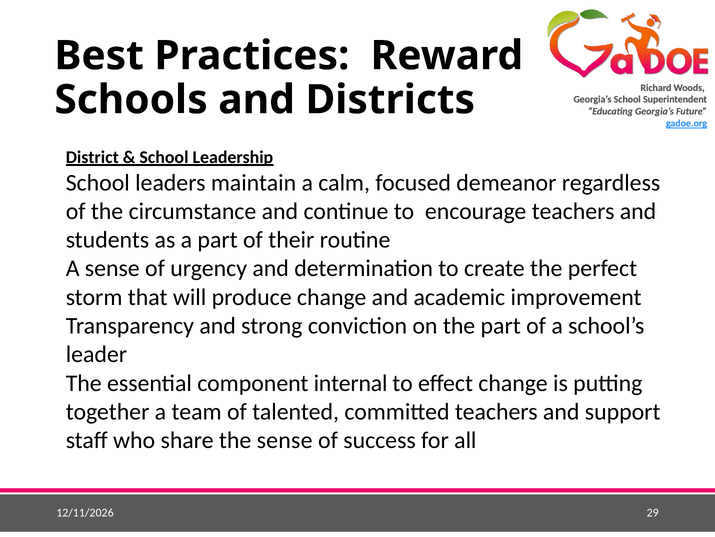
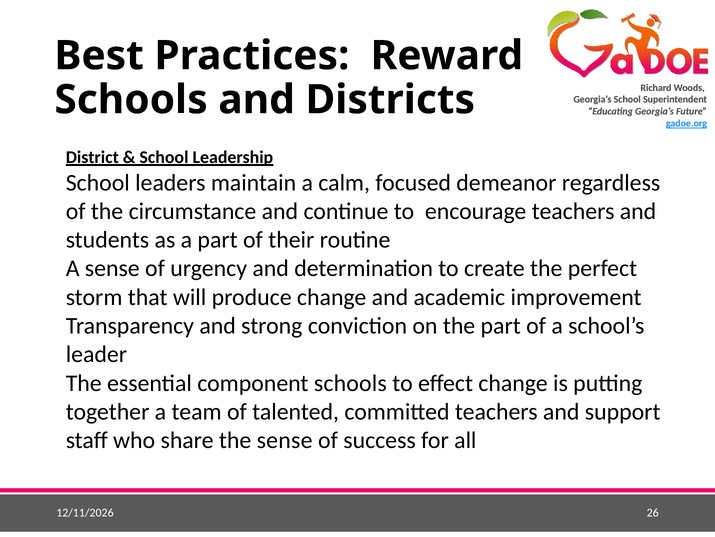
component internal: internal -> schools (350, 383)
29: 29 -> 26 (653, 512)
